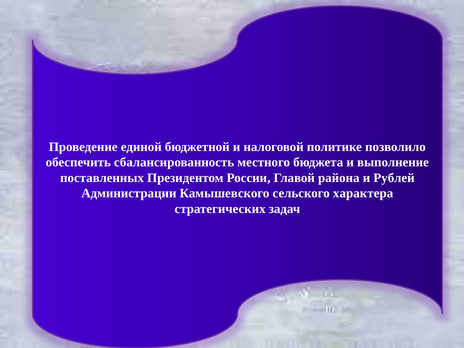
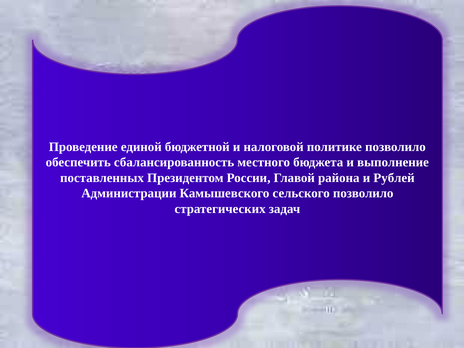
сельского характера: характера -> позволило (363, 193)
